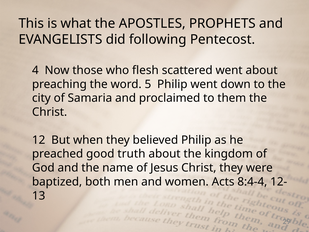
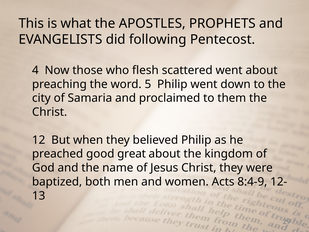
truth: truth -> great (132, 154)
8:4-4: 8:4-4 -> 8:4-9 (252, 182)
